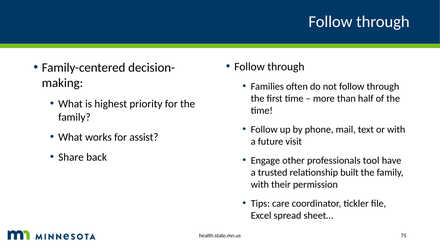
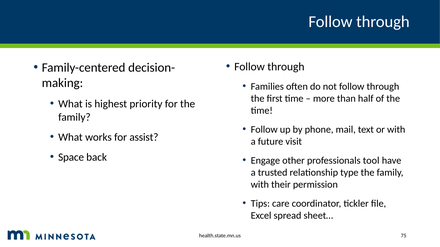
Share: Share -> Space (71, 158)
built: built -> type (349, 173)
